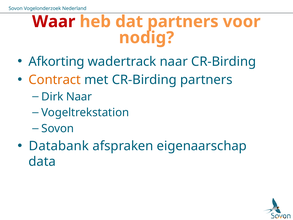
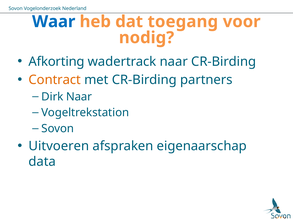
Waar colour: red -> blue (54, 22)
dat partners: partners -> toegang (183, 22)
Databank: Databank -> Uitvoeren (59, 146)
